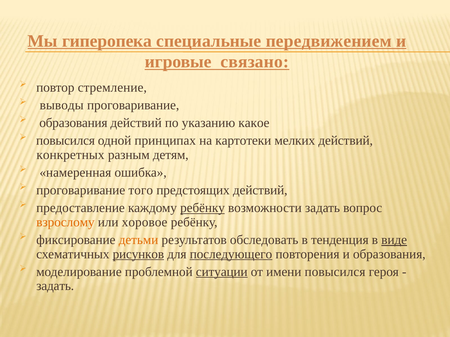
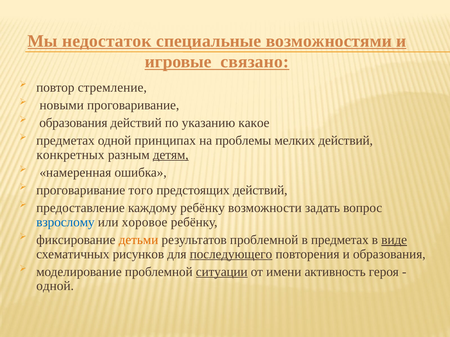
гиперопека: гиперопека -> недостаток (107, 41)
передвижением: передвижением -> возможностями (329, 41)
выводы: выводы -> новыми (62, 105)
повысился: повысился -> предметах (65, 141)
картотеки: картотеки -> проблемы (243, 141)
детям underline: none -> present (171, 155)
ребёнку underline: present -> none (203, 208)
взрослому colour: orange -> blue (65, 222)
результатов обследовать: обследовать -> проблемной (264, 240)
в тенденция: тенденция -> предметах (340, 240)
рисунков underline: present -> none (138, 254)
имени повысился: повысился -> активность (335, 272)
задать: задать -> одной (55, 286)
